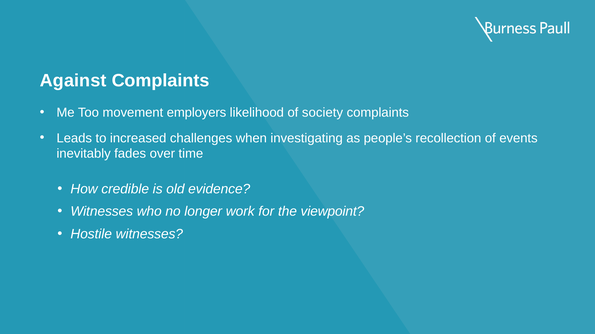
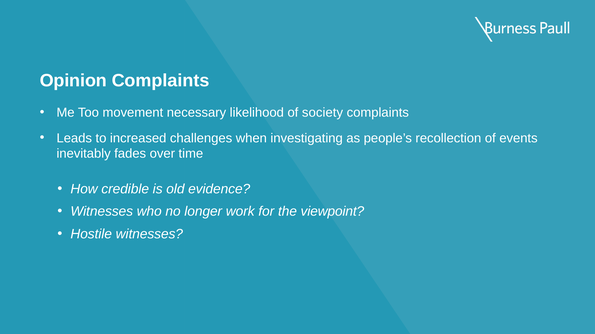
Against: Against -> Opinion (73, 81)
employers: employers -> necessary (196, 113)
